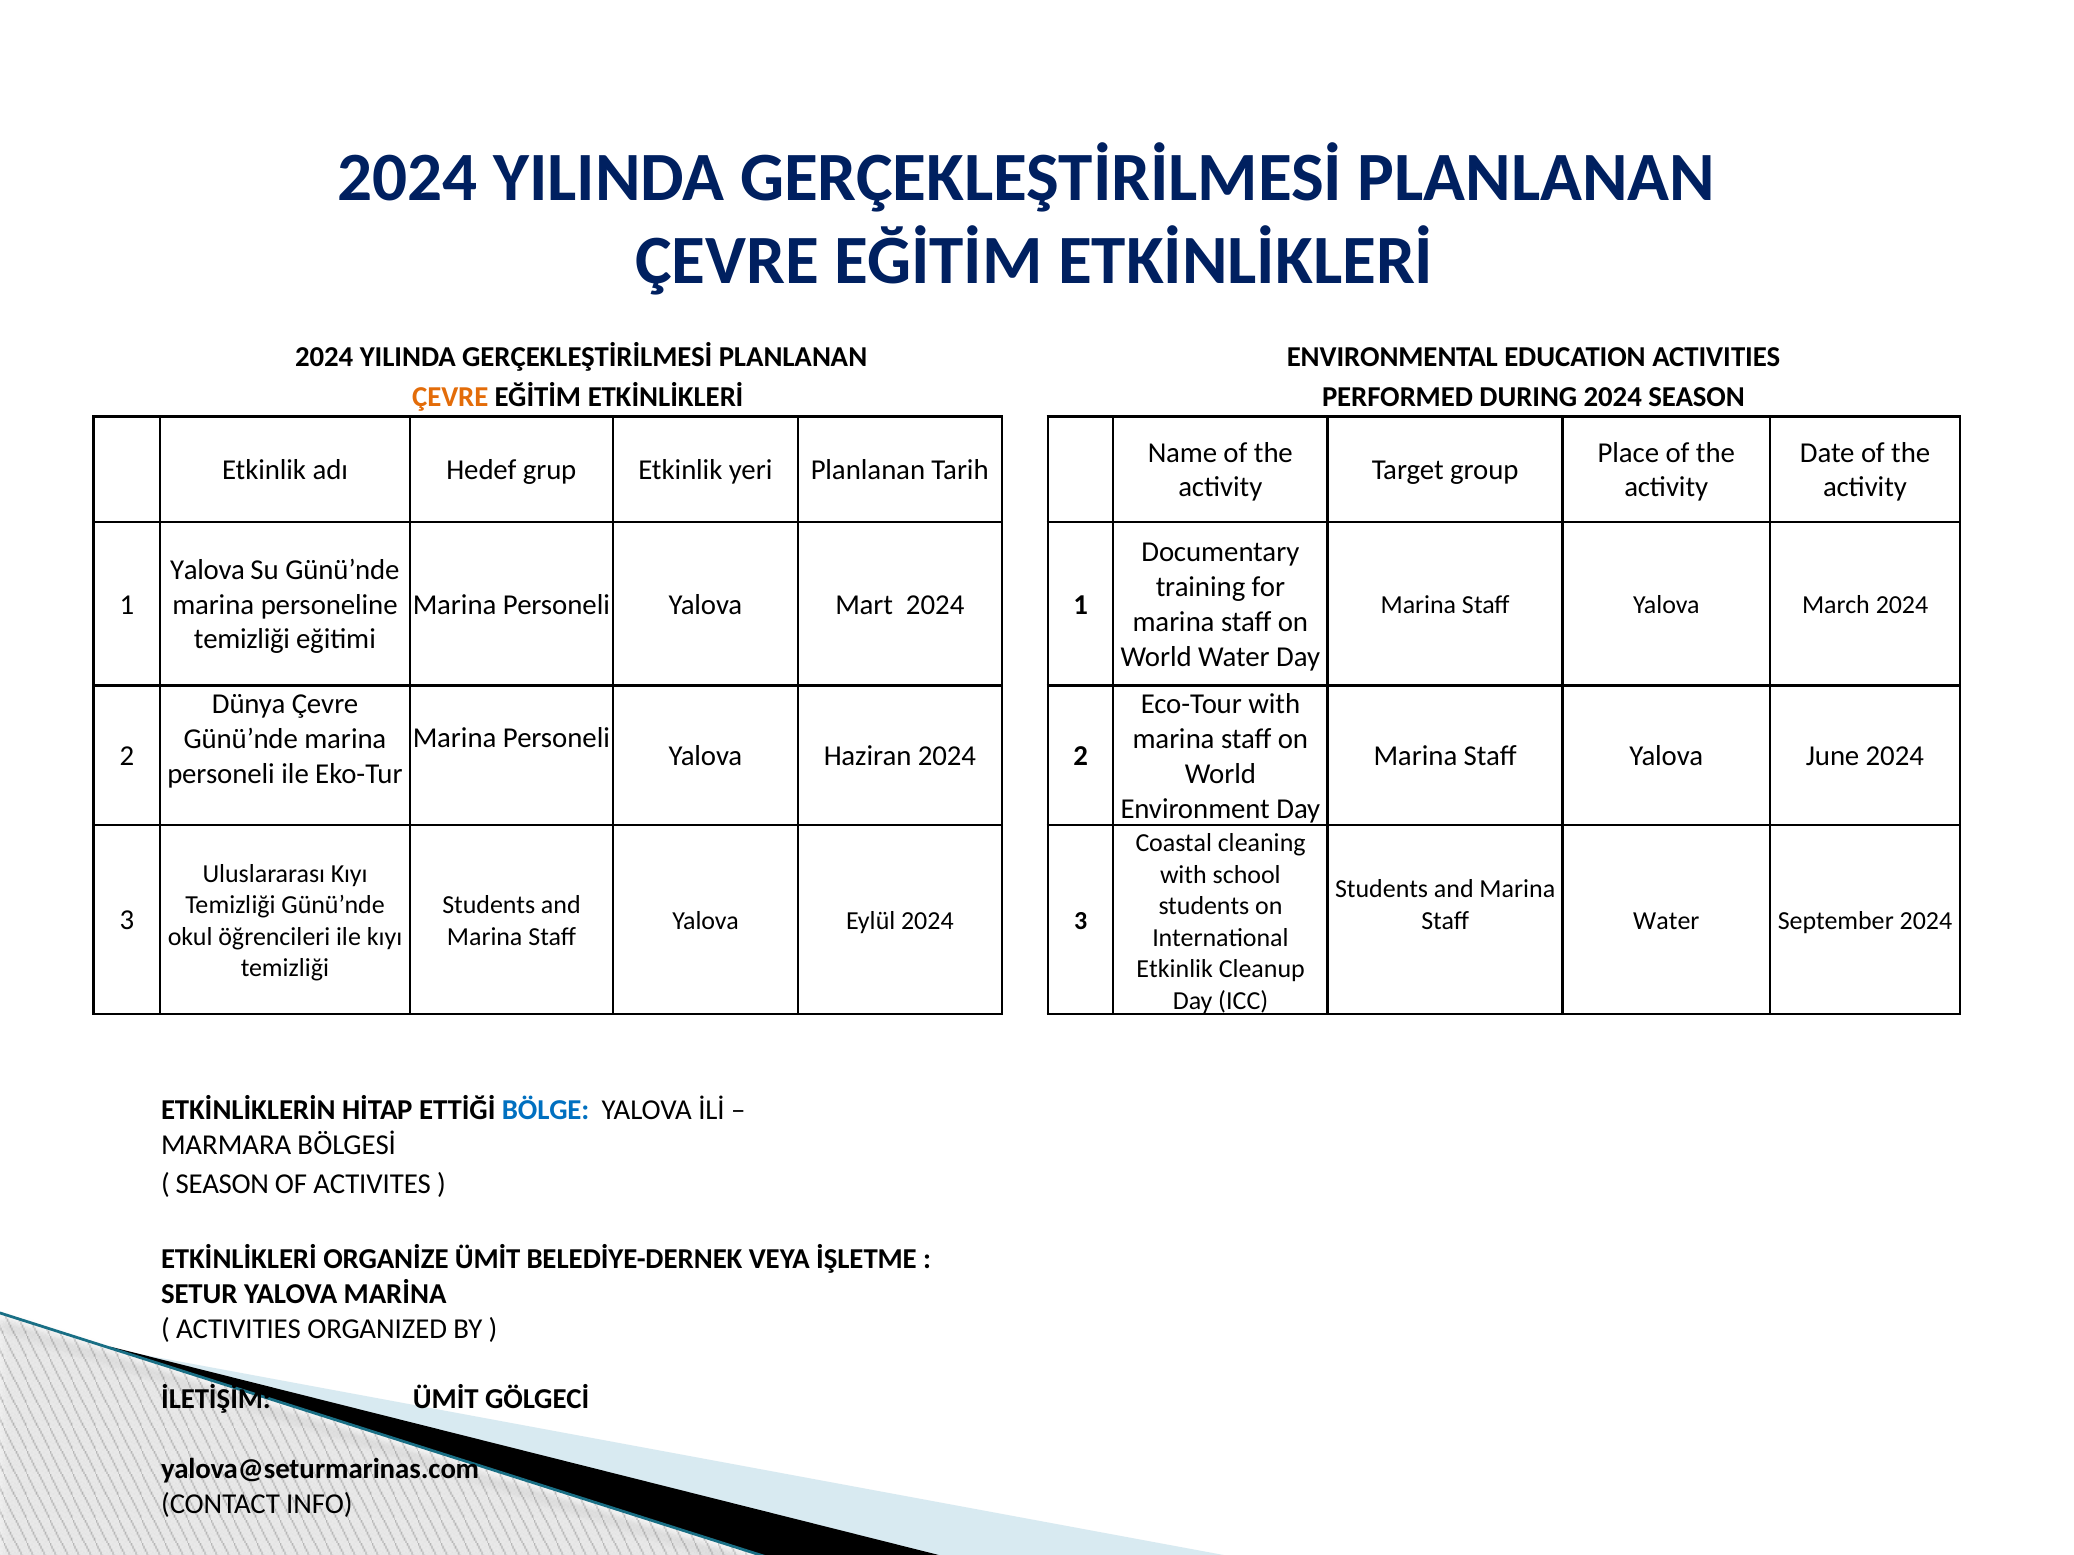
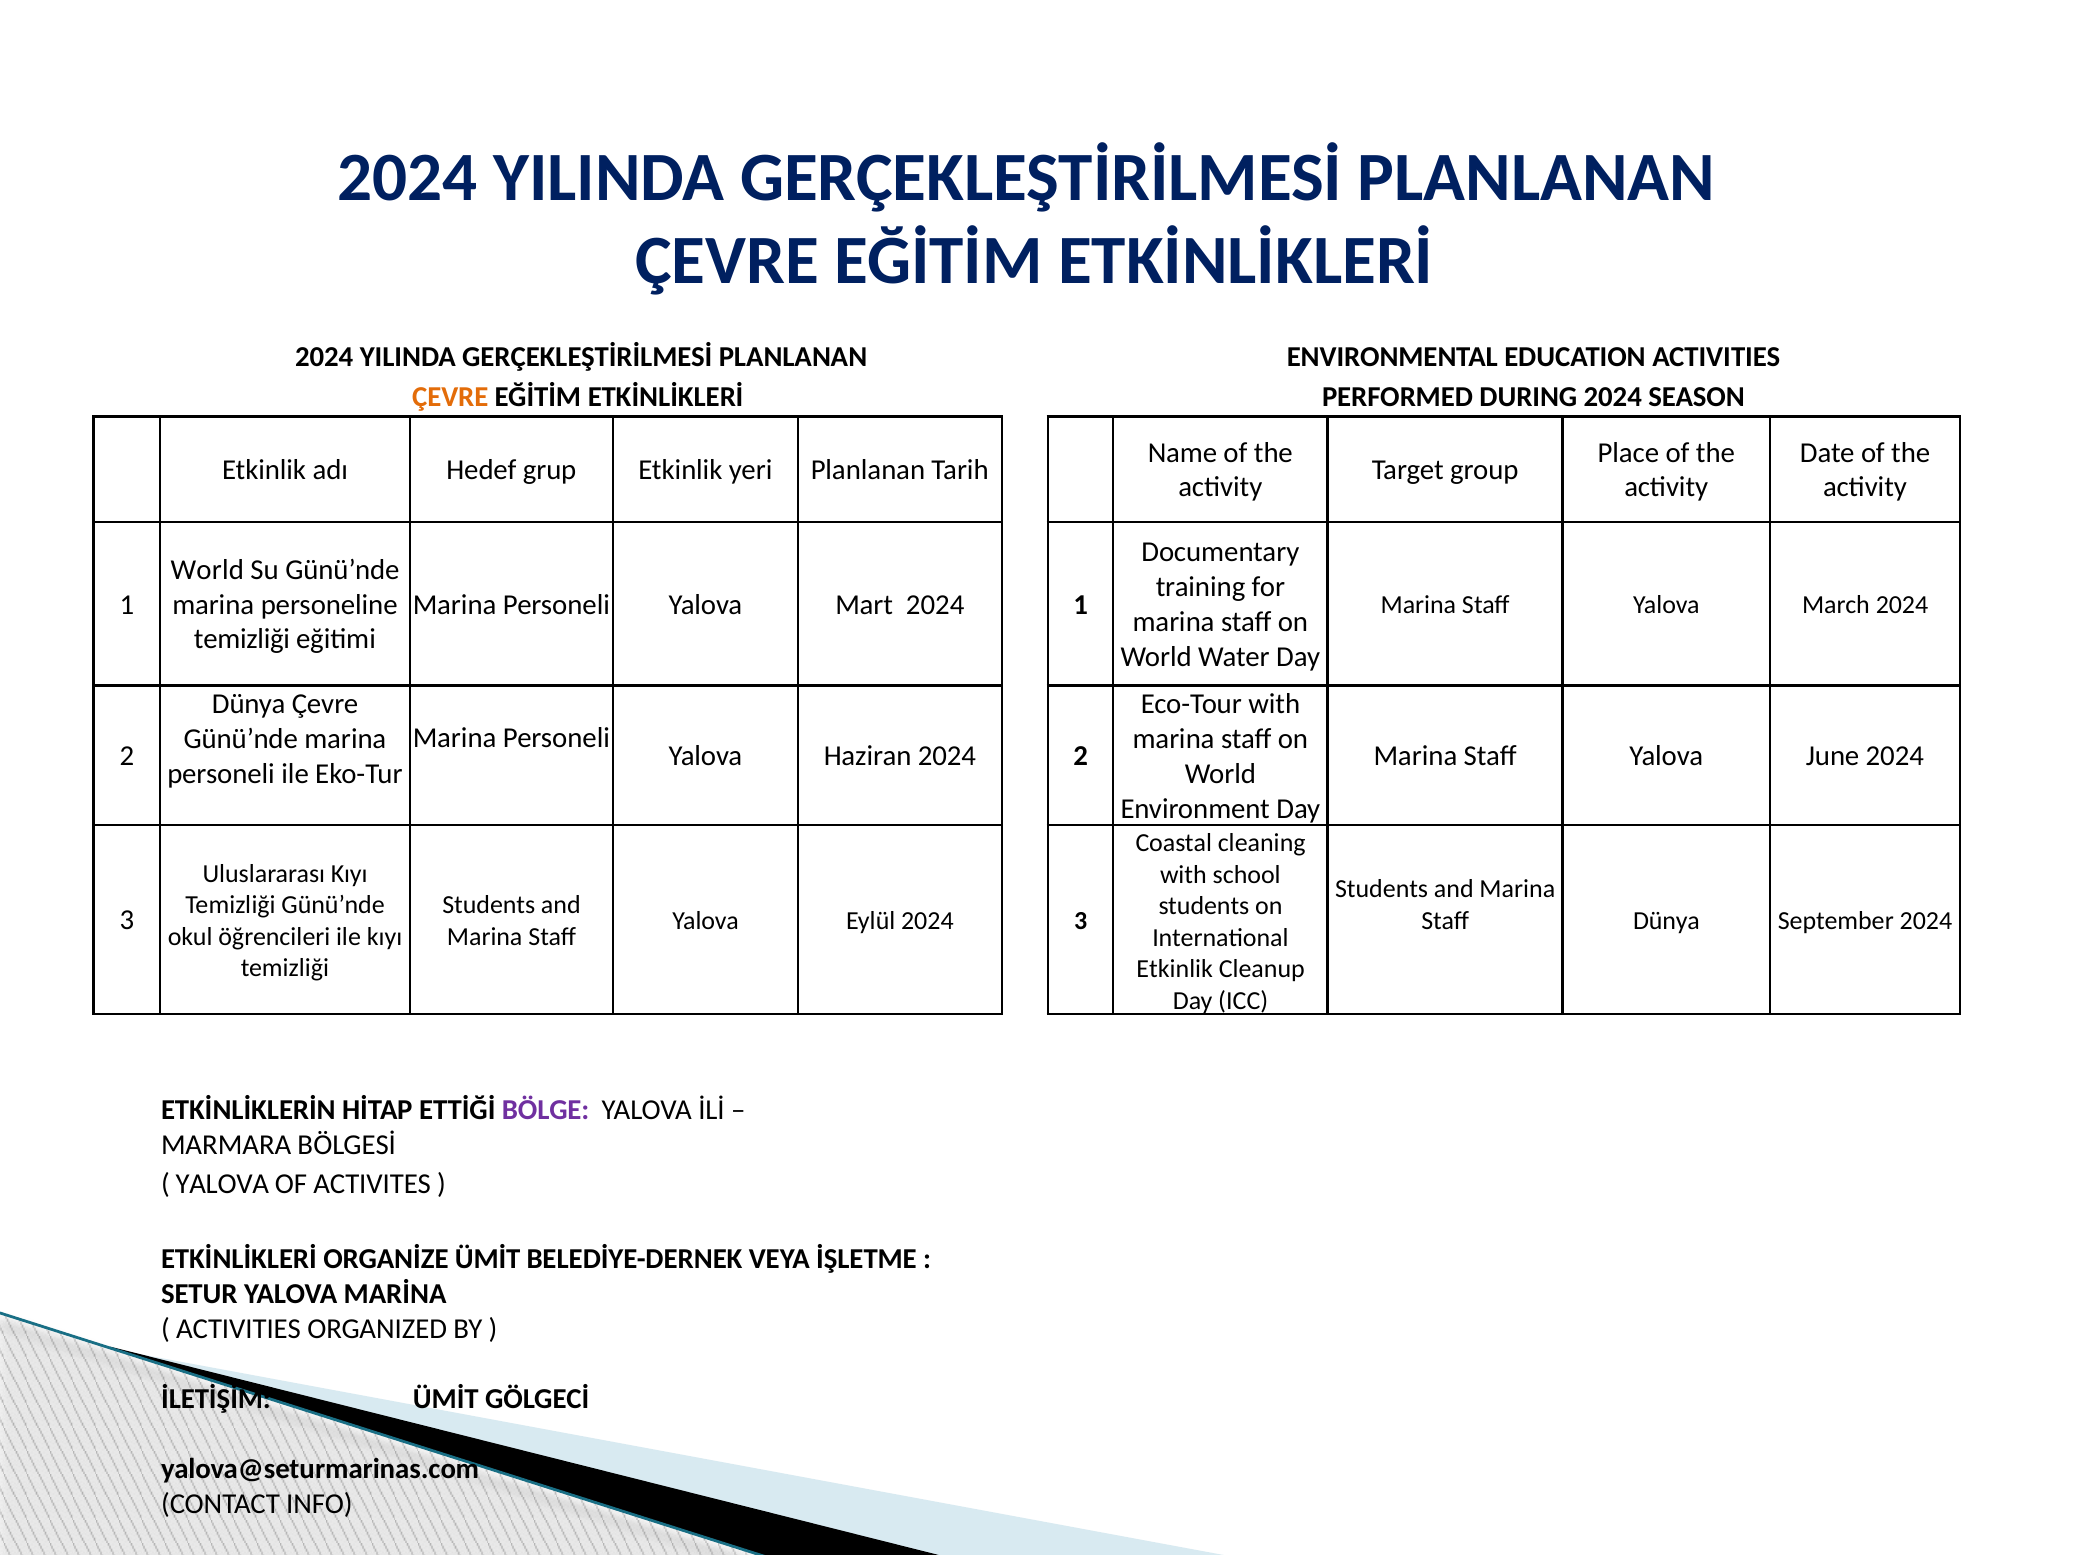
Yalova: Yalova -> World (207, 570)
Staff Water: Water -> Dünya (1666, 921)
BÖLGE colour: blue -> purple (546, 1111)
SEASON: SEASON -> YALOVA (222, 1184)
